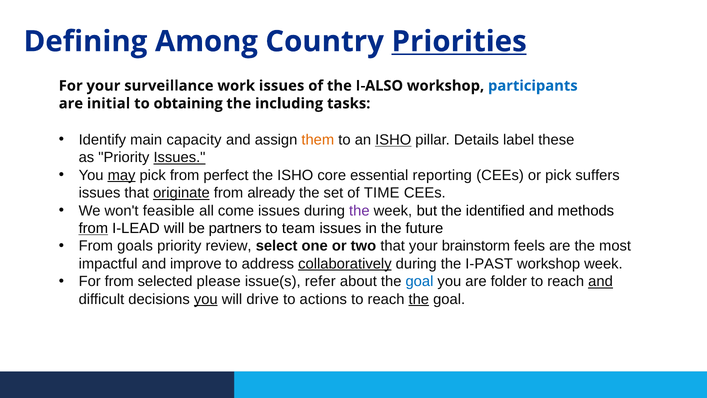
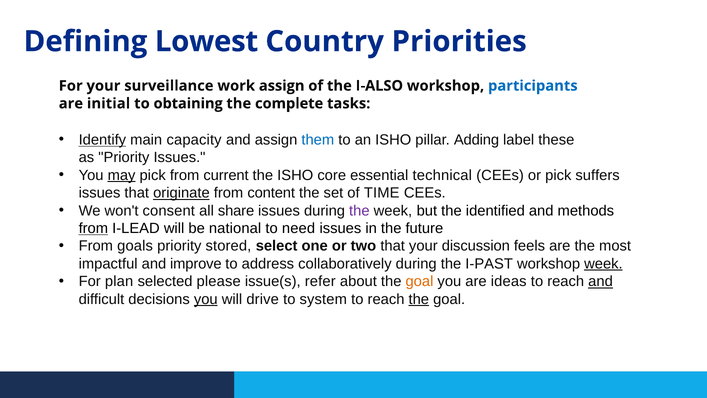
Among: Among -> Lowest (206, 41)
Priorities underline: present -> none (459, 41)
work issues: issues -> assign (282, 86)
including: including -> complete (289, 103)
Identify underline: none -> present (102, 140)
them colour: orange -> blue (318, 140)
ISHO underline: present -> none (393, 140)
Details: Details -> Adding (476, 140)
Issues underline: present -> none (179, 157)
perfect: perfect -> current (226, 175)
reporting: reporting -> technical (442, 175)
already: already -> content (271, 193)
feasible: feasible -> consent (169, 211)
come: come -> share (236, 211)
partners: partners -> national (235, 228)
team: team -> need (299, 228)
review: review -> stored (228, 246)
brainstorm: brainstorm -> discussion (476, 246)
collaboratively underline: present -> none (345, 264)
week underline: none -> present (603, 264)
For from: from -> plan (119, 281)
goal colour: blue -> orange (419, 281)
folder: folder -> ideas (509, 281)
actions: actions -> system (323, 299)
